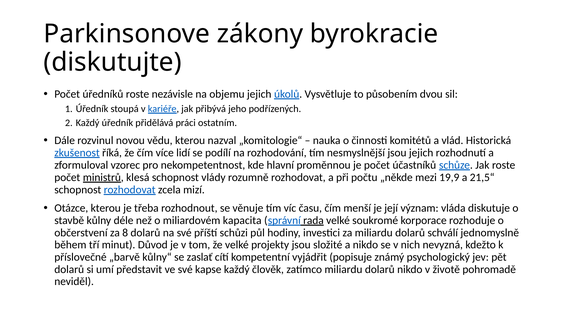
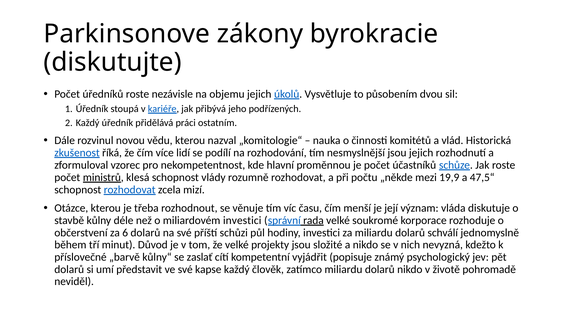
21,5“: 21,5“ -> 47,5“ (482, 177)
miliardovém kapacita: kapacita -> investici (242, 220)
8: 8 -> 6 (125, 232)
